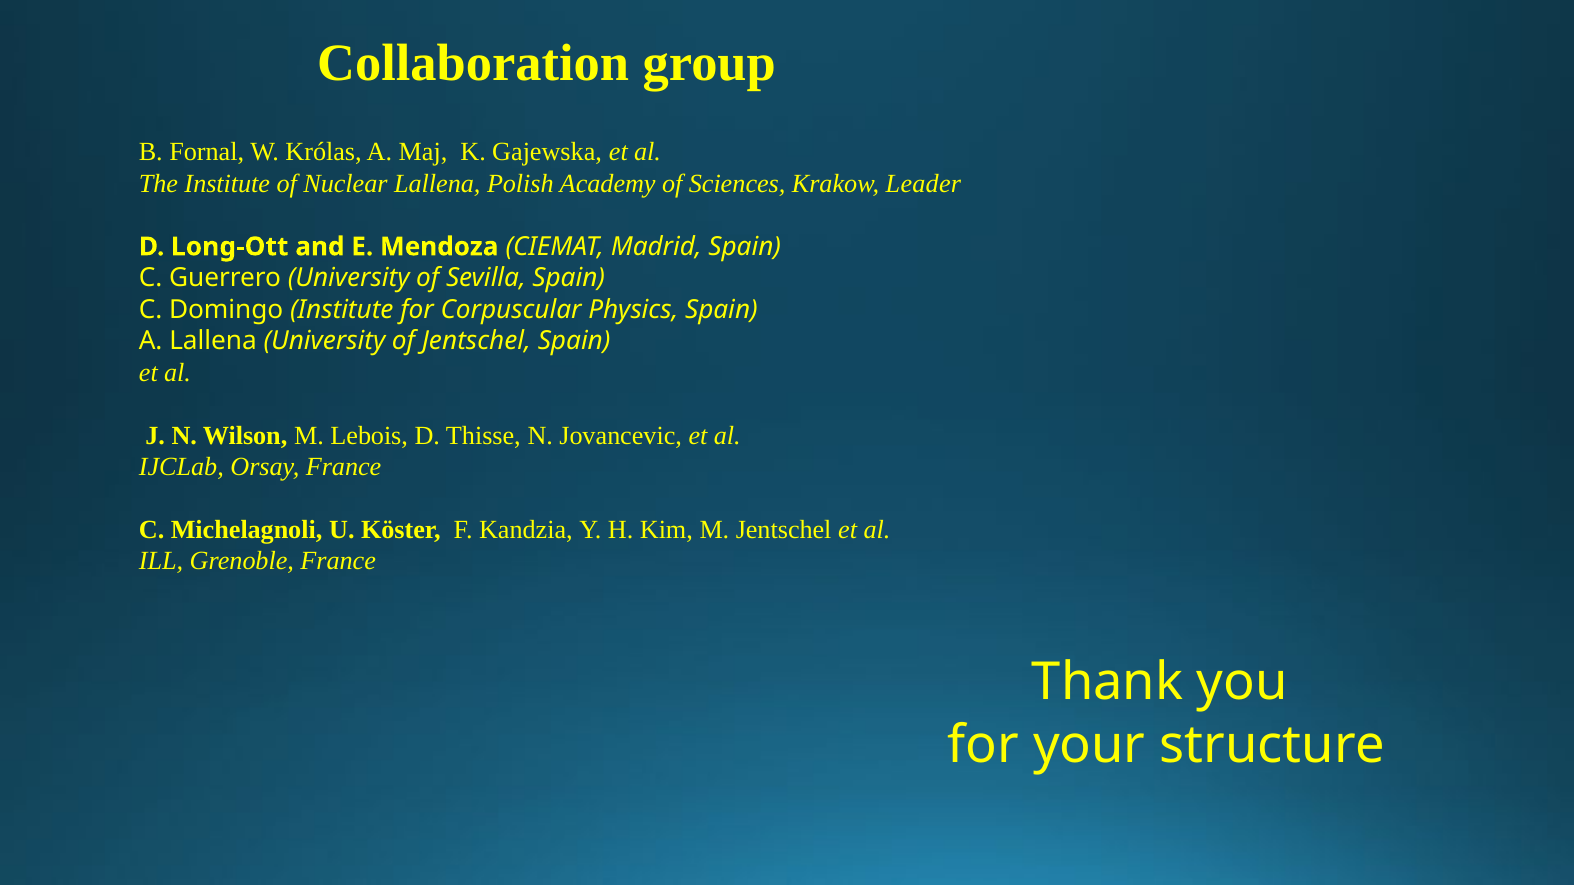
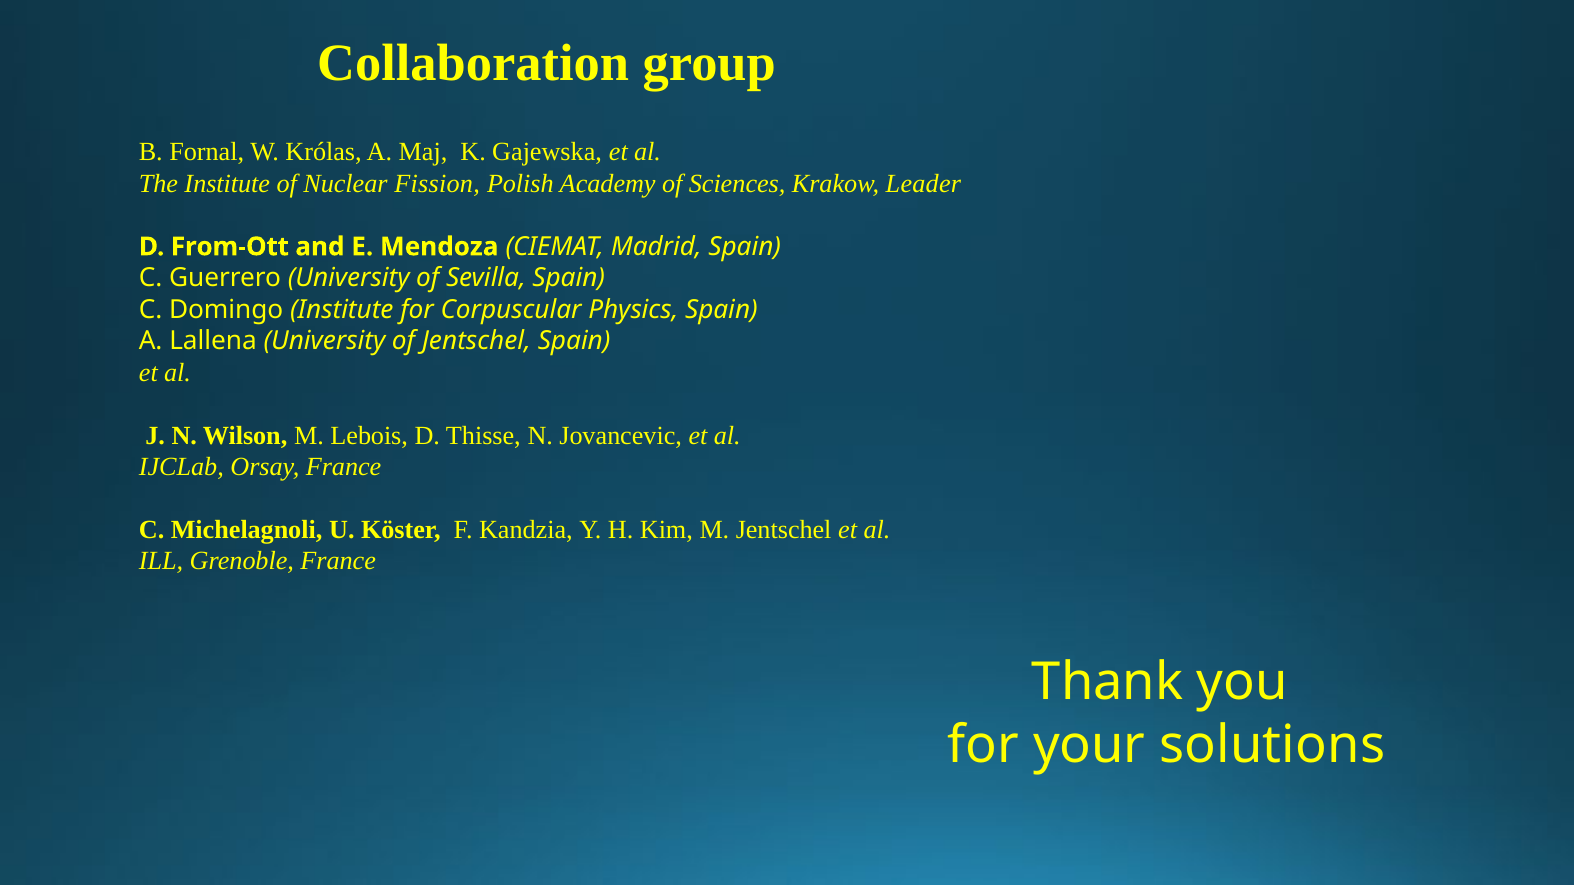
Nuclear Lallena: Lallena -> Fission (437, 184)
Long-Ott: Long-Ott -> From-Ott (230, 247)
structure: structure -> solutions (1272, 745)
